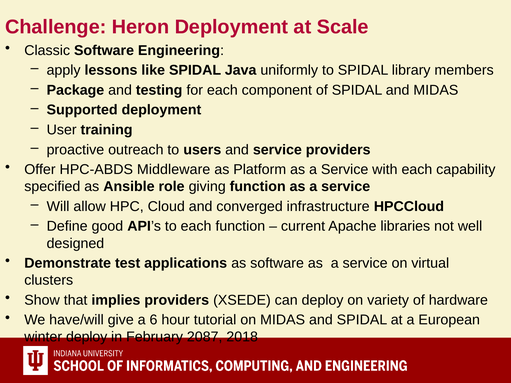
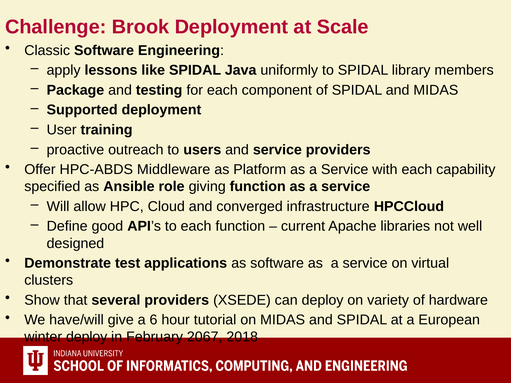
Heron: Heron -> Brook (141, 27)
implies: implies -> several (116, 300)
2087: 2087 -> 2067 (205, 337)
